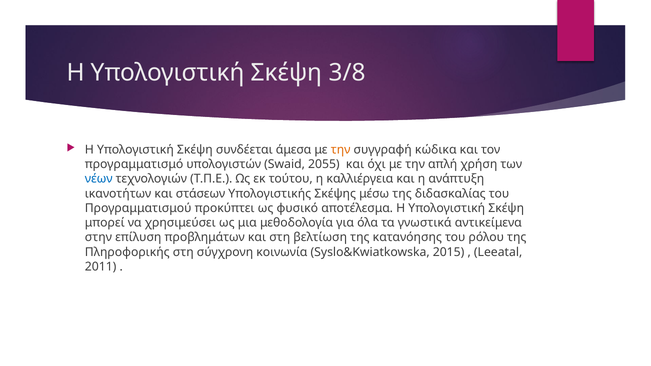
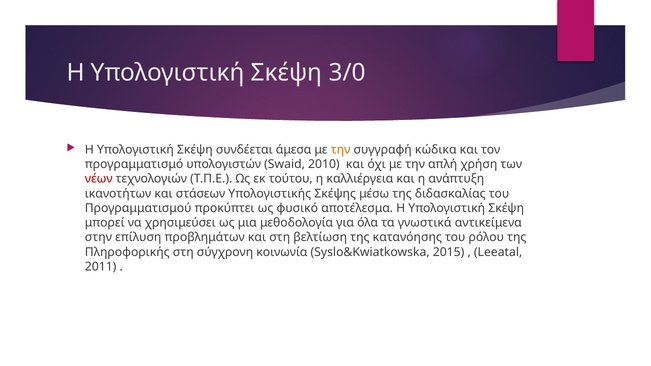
3/8: 3/8 -> 3/0 (347, 73)
2055: 2055 -> 2010 (324, 164)
νέων colour: blue -> red (99, 179)
